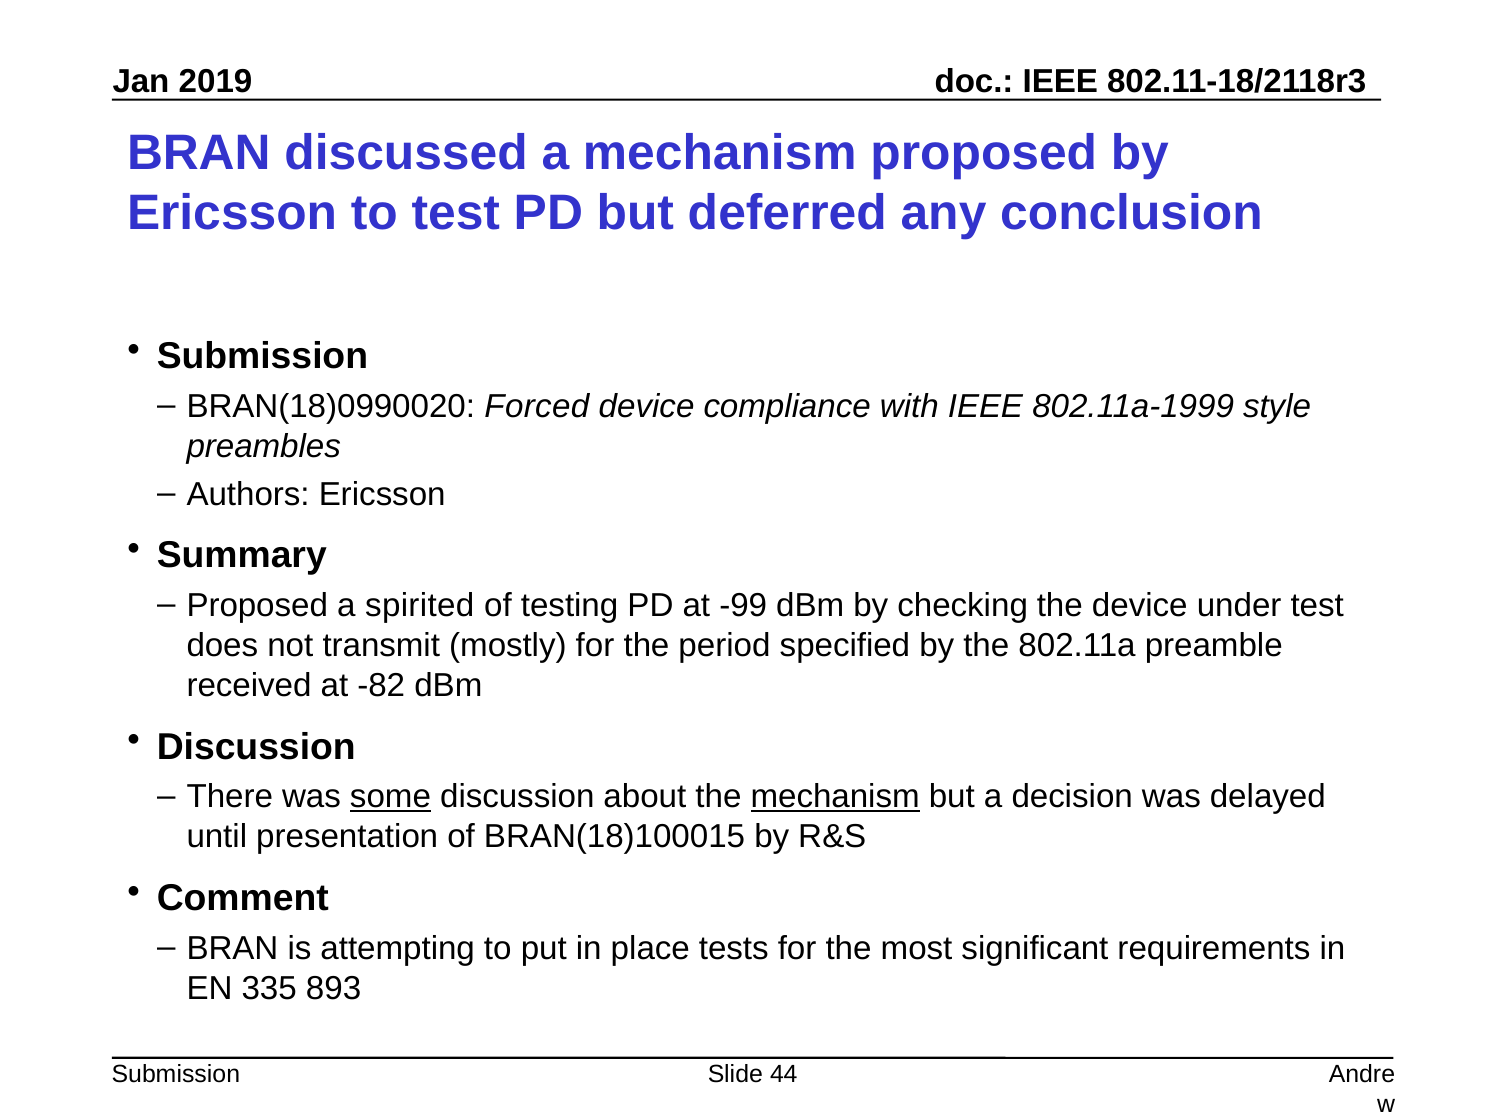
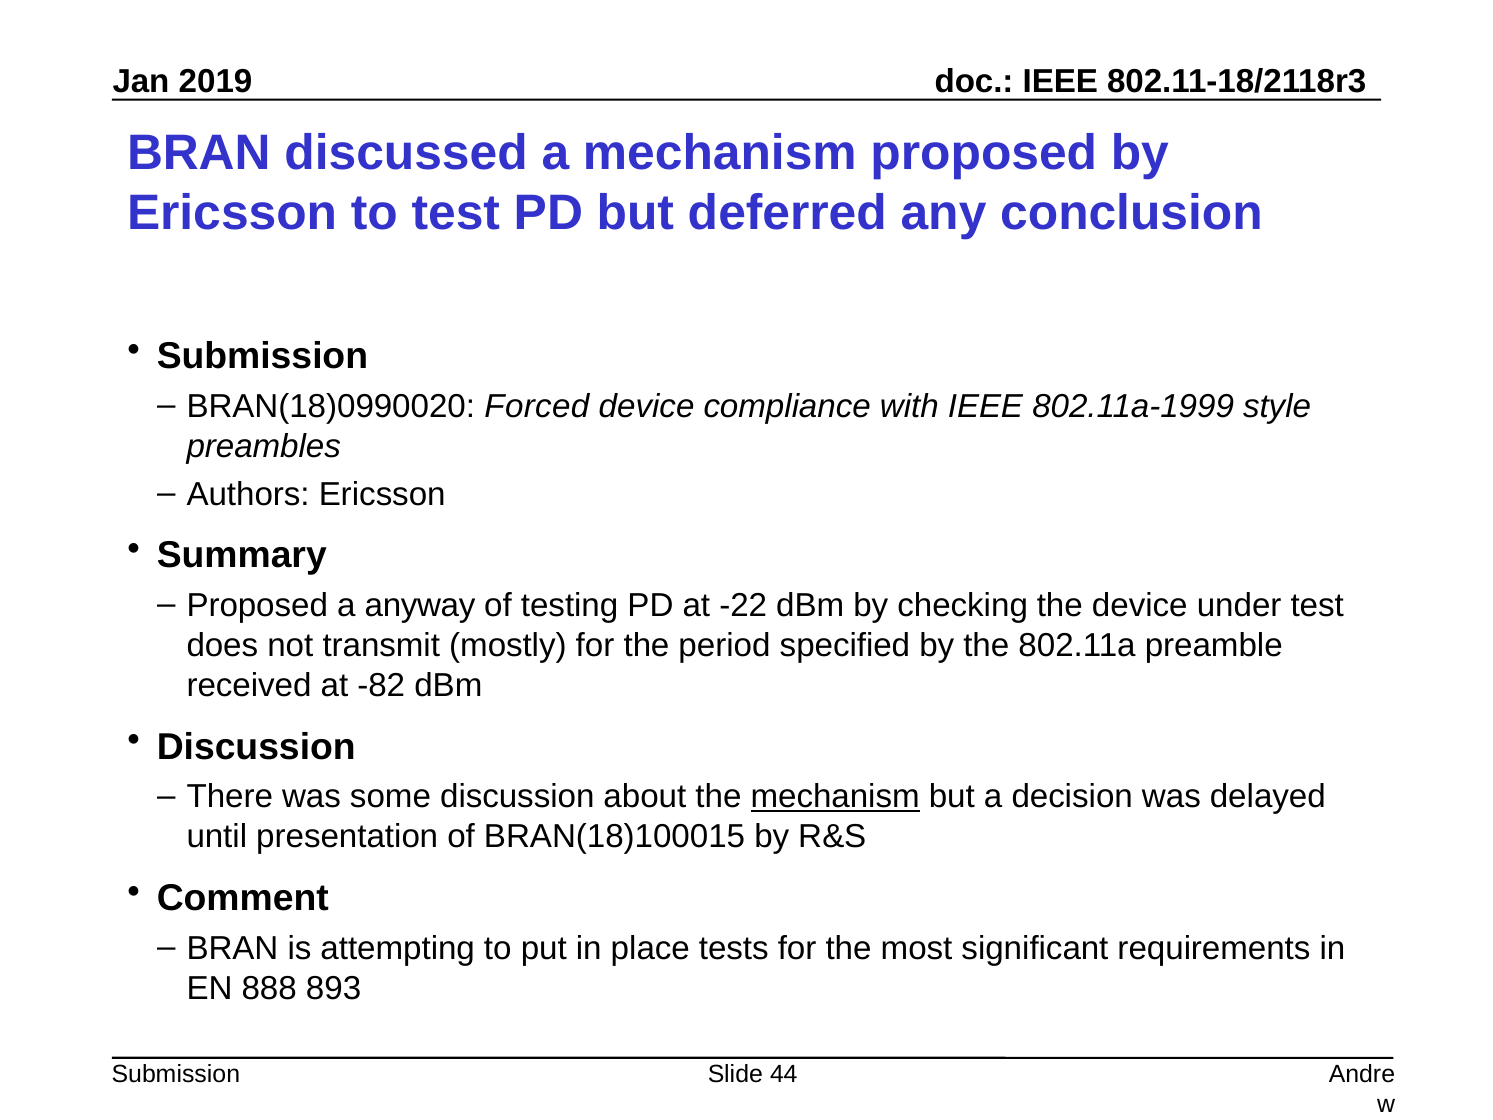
spirited: spirited -> anyway (420, 606)
-99: -99 -> -22 (743, 606)
some underline: present -> none (390, 797)
335: 335 -> 888 (269, 988)
